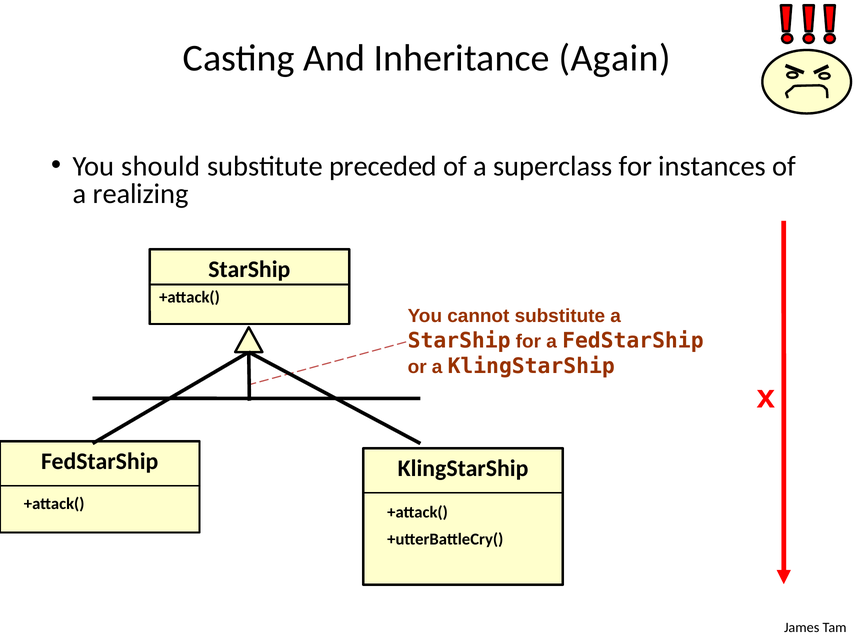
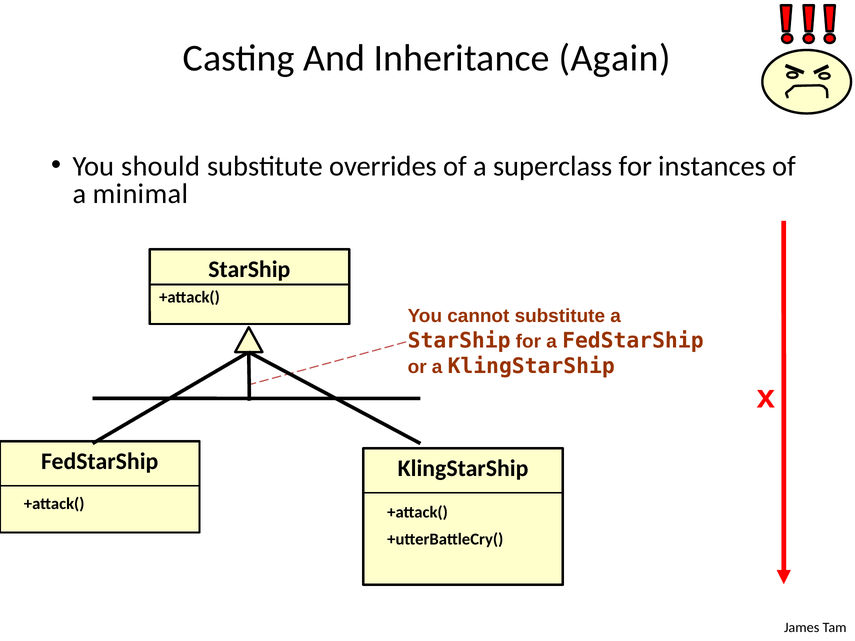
preceded: preceded -> overrides (383, 166)
realizing: realizing -> minimal (140, 194)
